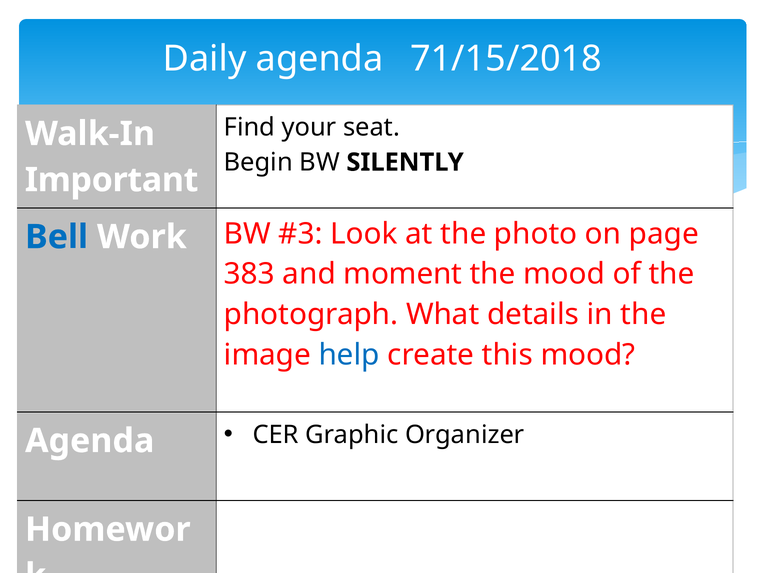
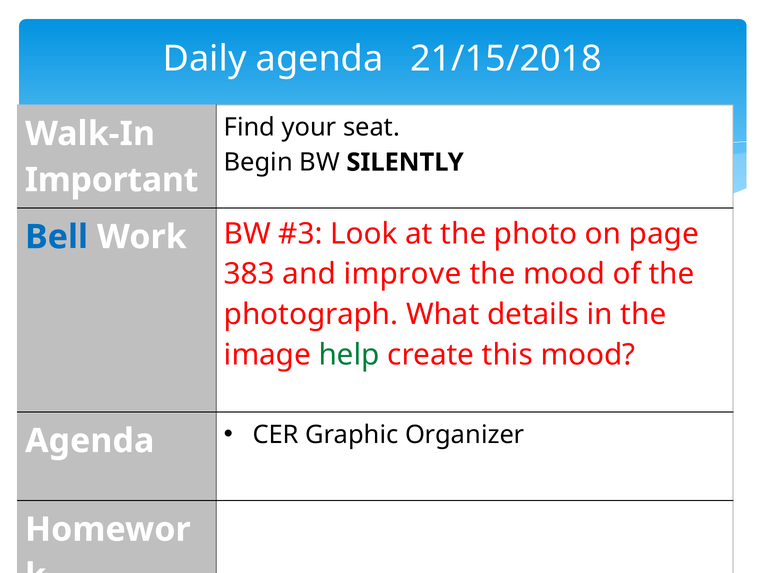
71/15/2018: 71/15/2018 -> 21/15/2018 (506, 59)
moment: moment -> improve (403, 275)
help colour: blue -> green (349, 355)
